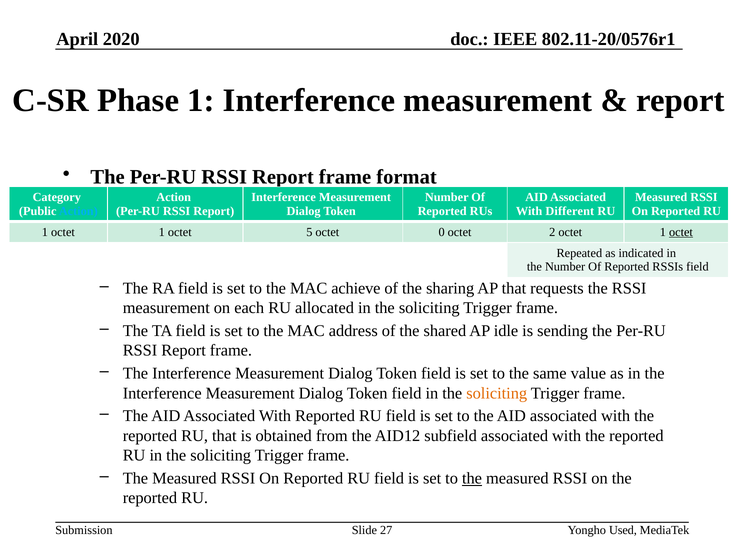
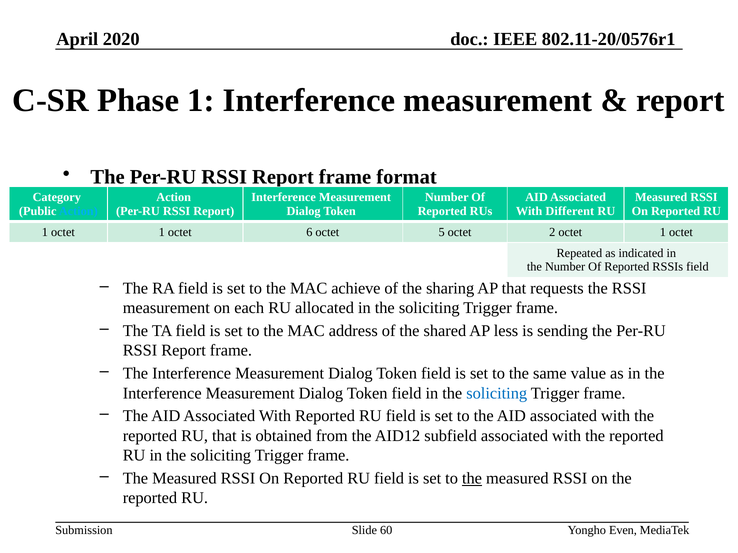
5: 5 -> 6 (309, 232)
0: 0 -> 5 (442, 232)
octet underline: present -> none (681, 232)
idle: idle -> less (506, 331)
soliciting colour: orange -> blue (497, 394)
Used: Used -> Even (623, 531)
27: 27 -> 60 (386, 531)
